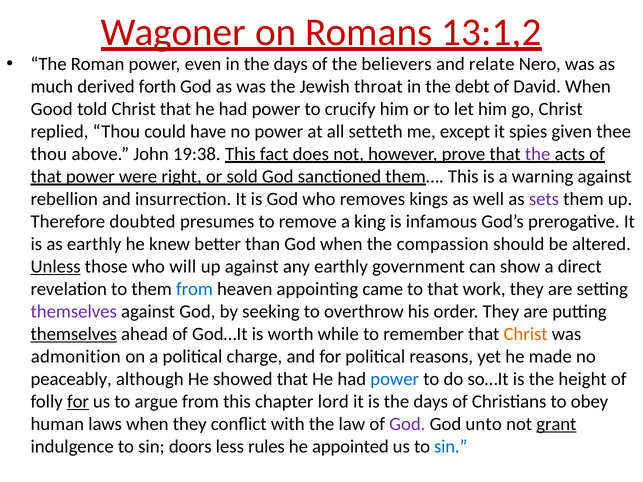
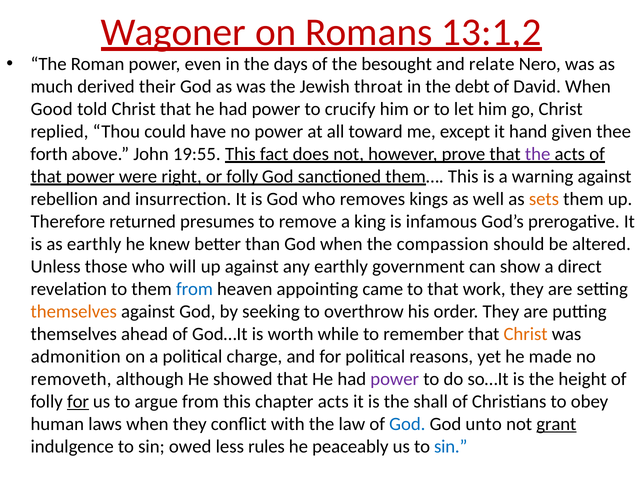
believers: believers -> besought (397, 64)
forth: forth -> their (157, 87)
setteth: setteth -> toward (376, 132)
spies: spies -> hand (528, 132)
thou: thou -> forth (49, 154)
19:38: 19:38 -> 19:55 (197, 154)
or sold: sold -> folly (242, 177)
sets colour: purple -> orange (544, 199)
doubted: doubted -> returned (143, 222)
Unless underline: present -> none (56, 267)
themselves colour: purple -> orange (74, 312)
themselves underline: present -> none (74, 334)
peaceably: peaceably -> removeth (71, 379)
power colour: blue -> purple (395, 379)
chapter lord: lord -> acts (333, 402)
is the days: days -> shall (431, 402)
God colour: purple -> blue (407, 424)
doors: doors -> owed (190, 447)
appointed: appointed -> peaceably (350, 447)
